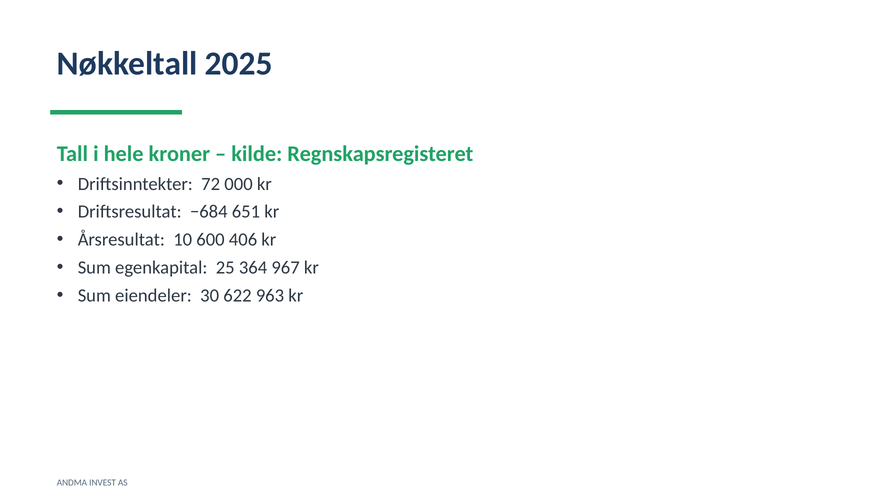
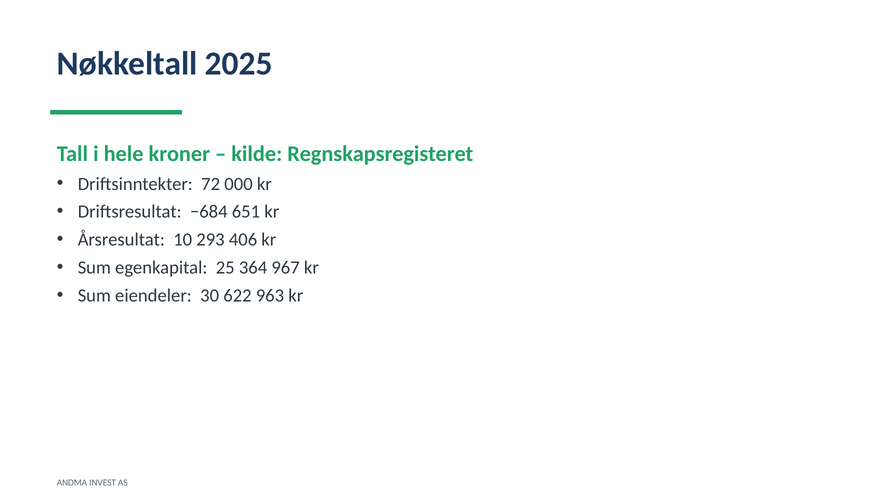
600: 600 -> 293 (210, 239)
